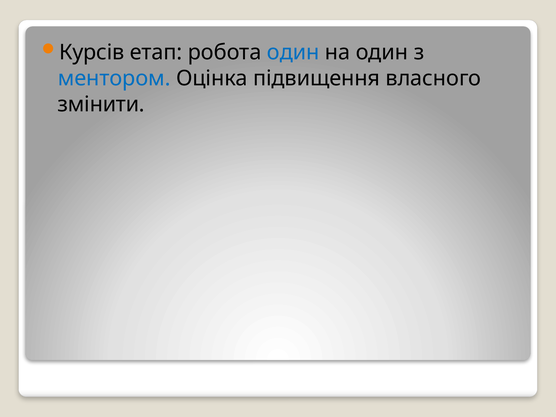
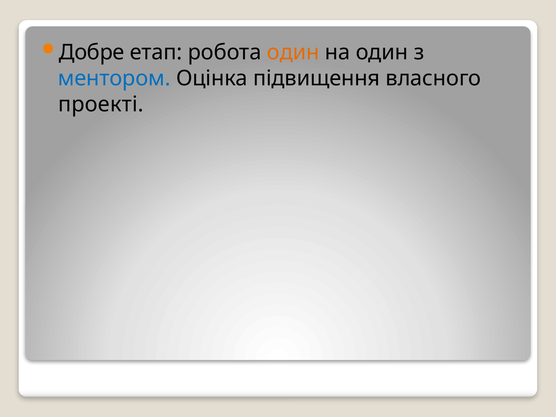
Курсів: Курсів -> Добре (92, 52)
один colour: blue -> orange (293, 52)
змінити: змінити -> проекті (101, 104)
